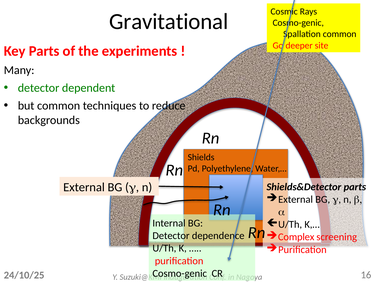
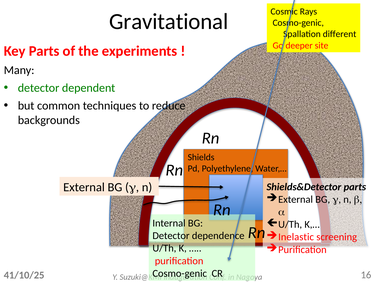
common: common -> different (340, 34)
Complex: Complex -> Inelastic (296, 236)
24/10/25: 24/10/25 -> 41/10/25 (24, 274)
